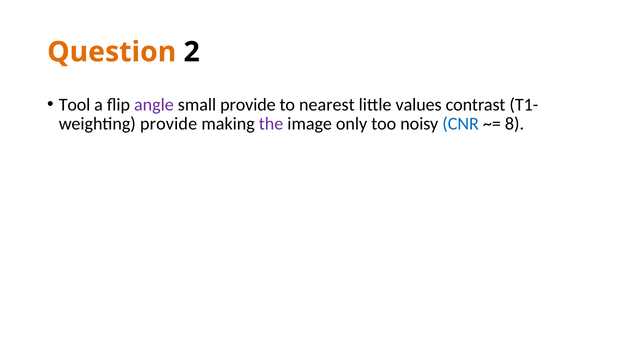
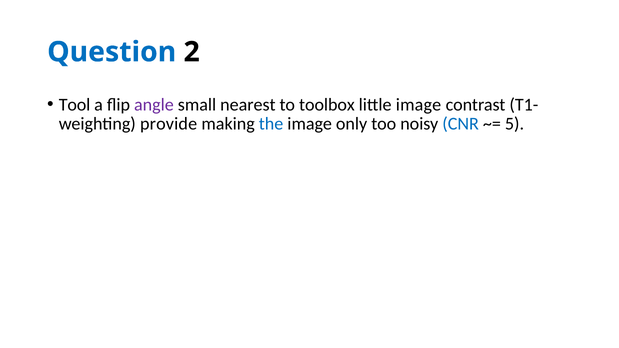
Question colour: orange -> blue (112, 52)
small provide: provide -> nearest (248, 105)
nearest: nearest -> toolbox (327, 105)
little values: values -> image (419, 105)
the colour: purple -> blue (271, 124)
8: 8 -> 5 (514, 124)
